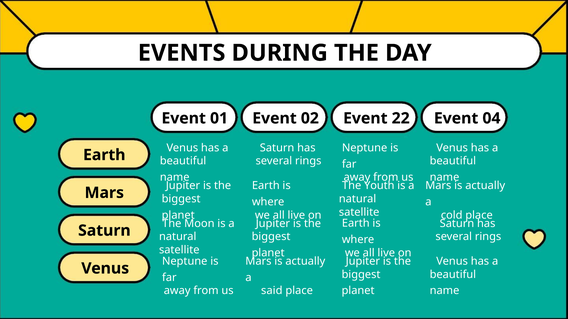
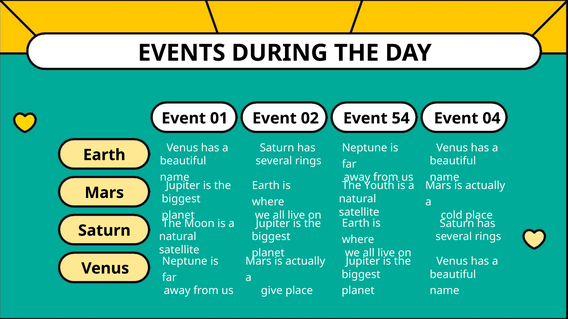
22: 22 -> 54 (401, 118)
said: said -> give (272, 291)
